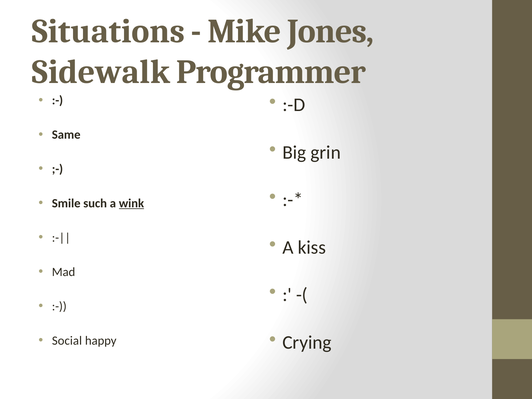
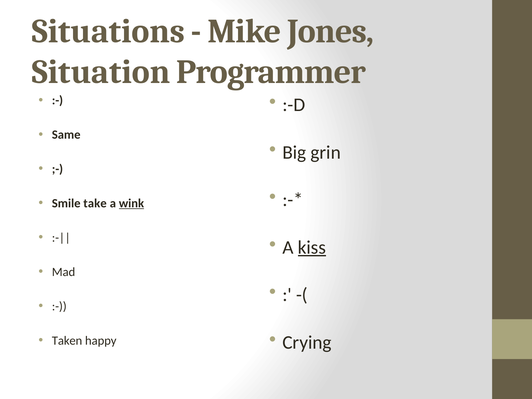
Sidewalk: Sidewalk -> Situation (101, 72)
such: such -> take (95, 203)
kiss underline: none -> present (312, 247)
Social: Social -> Taken (67, 341)
